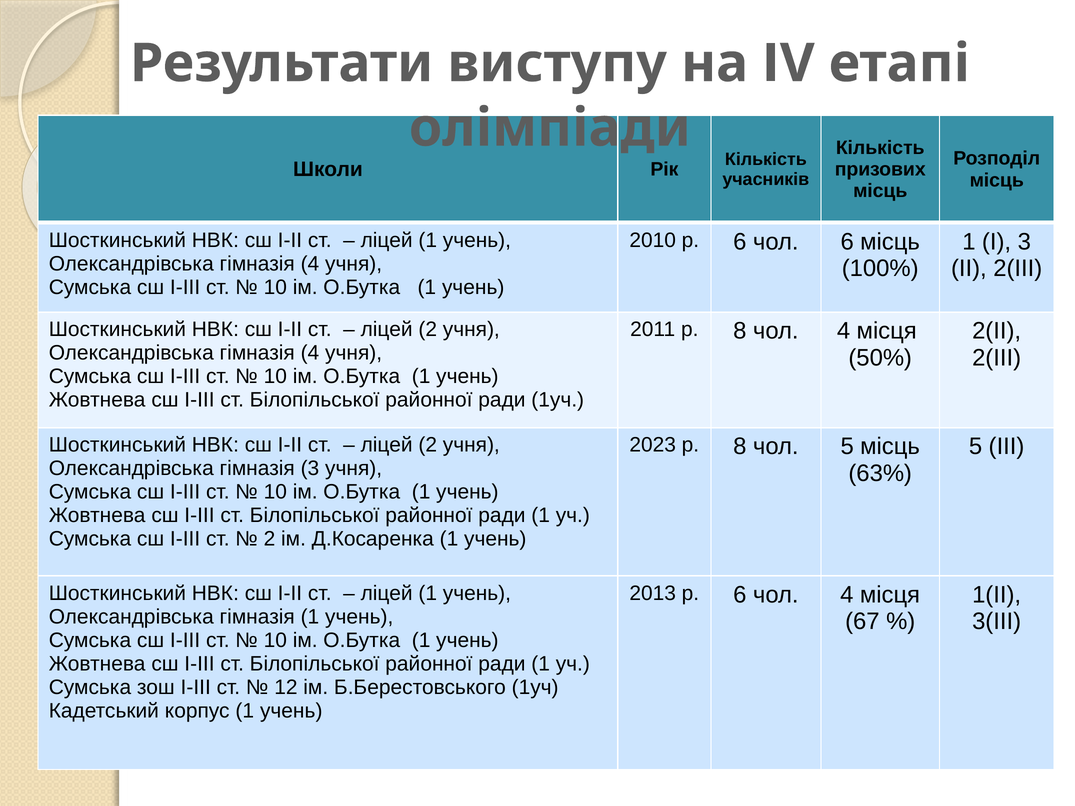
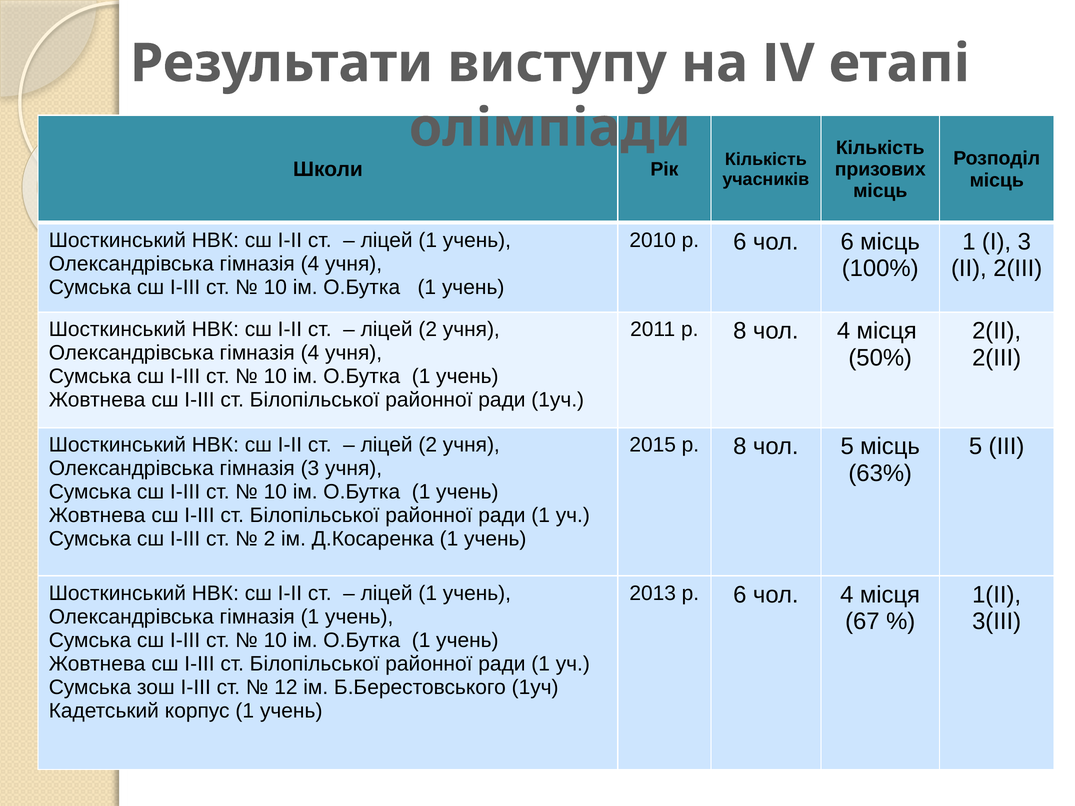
2023: 2023 -> 2015 (653, 445)
